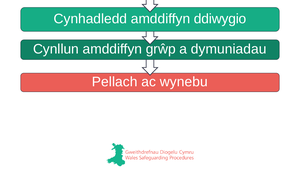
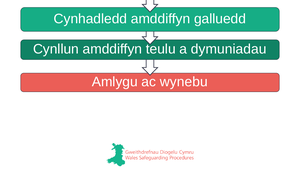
ddiwygio: ddiwygio -> galluedd (220, 19)
grŵp: grŵp -> teulu (161, 49)
Pellach: Pellach -> Amlygu (115, 82)
